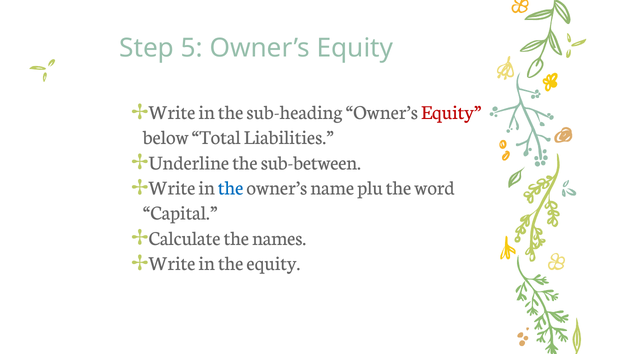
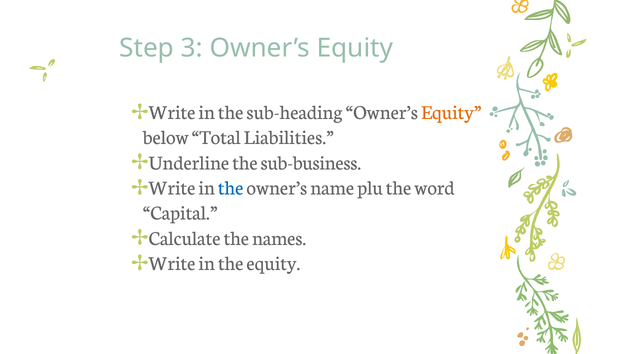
5: 5 -> 3 (192, 48)
Equity colour: red -> orange (451, 112)
sub-between: sub-between -> sub-business (311, 163)
